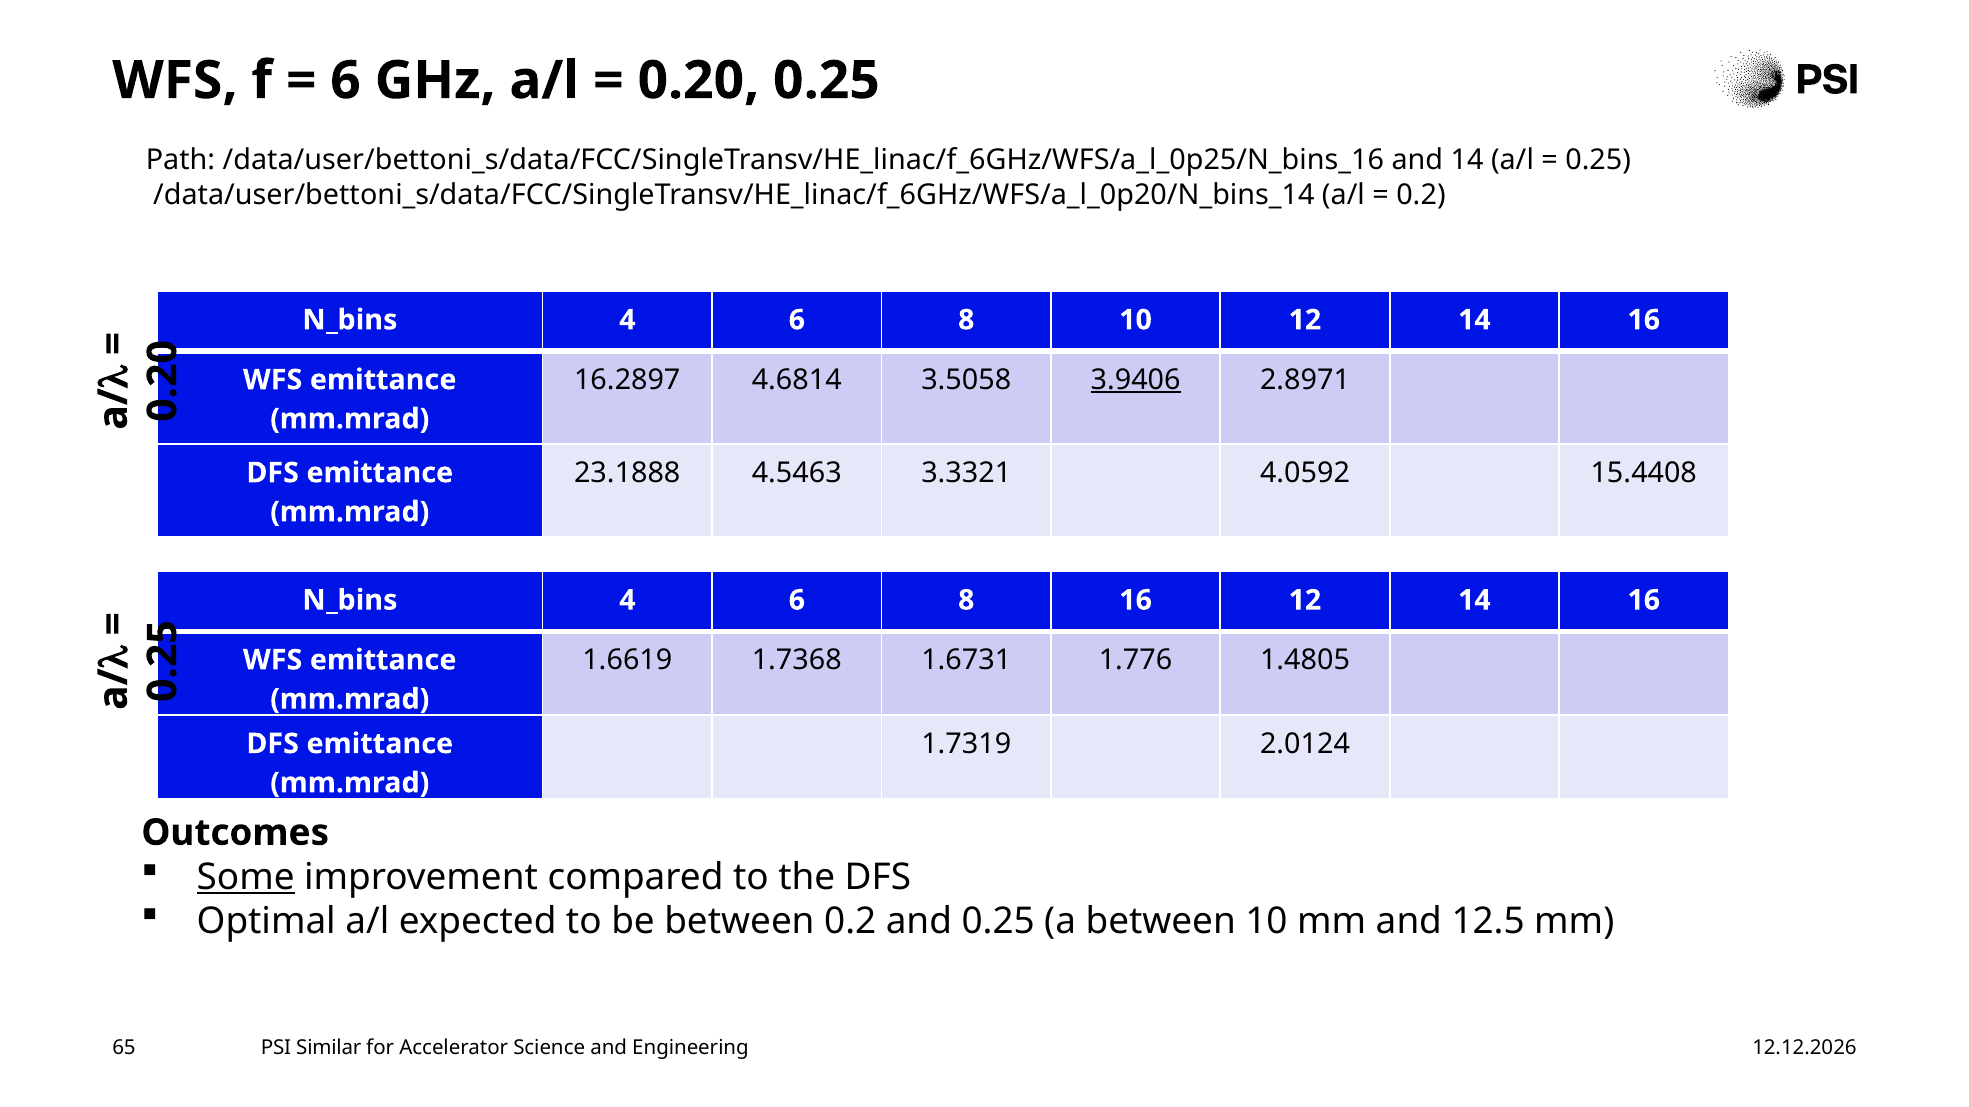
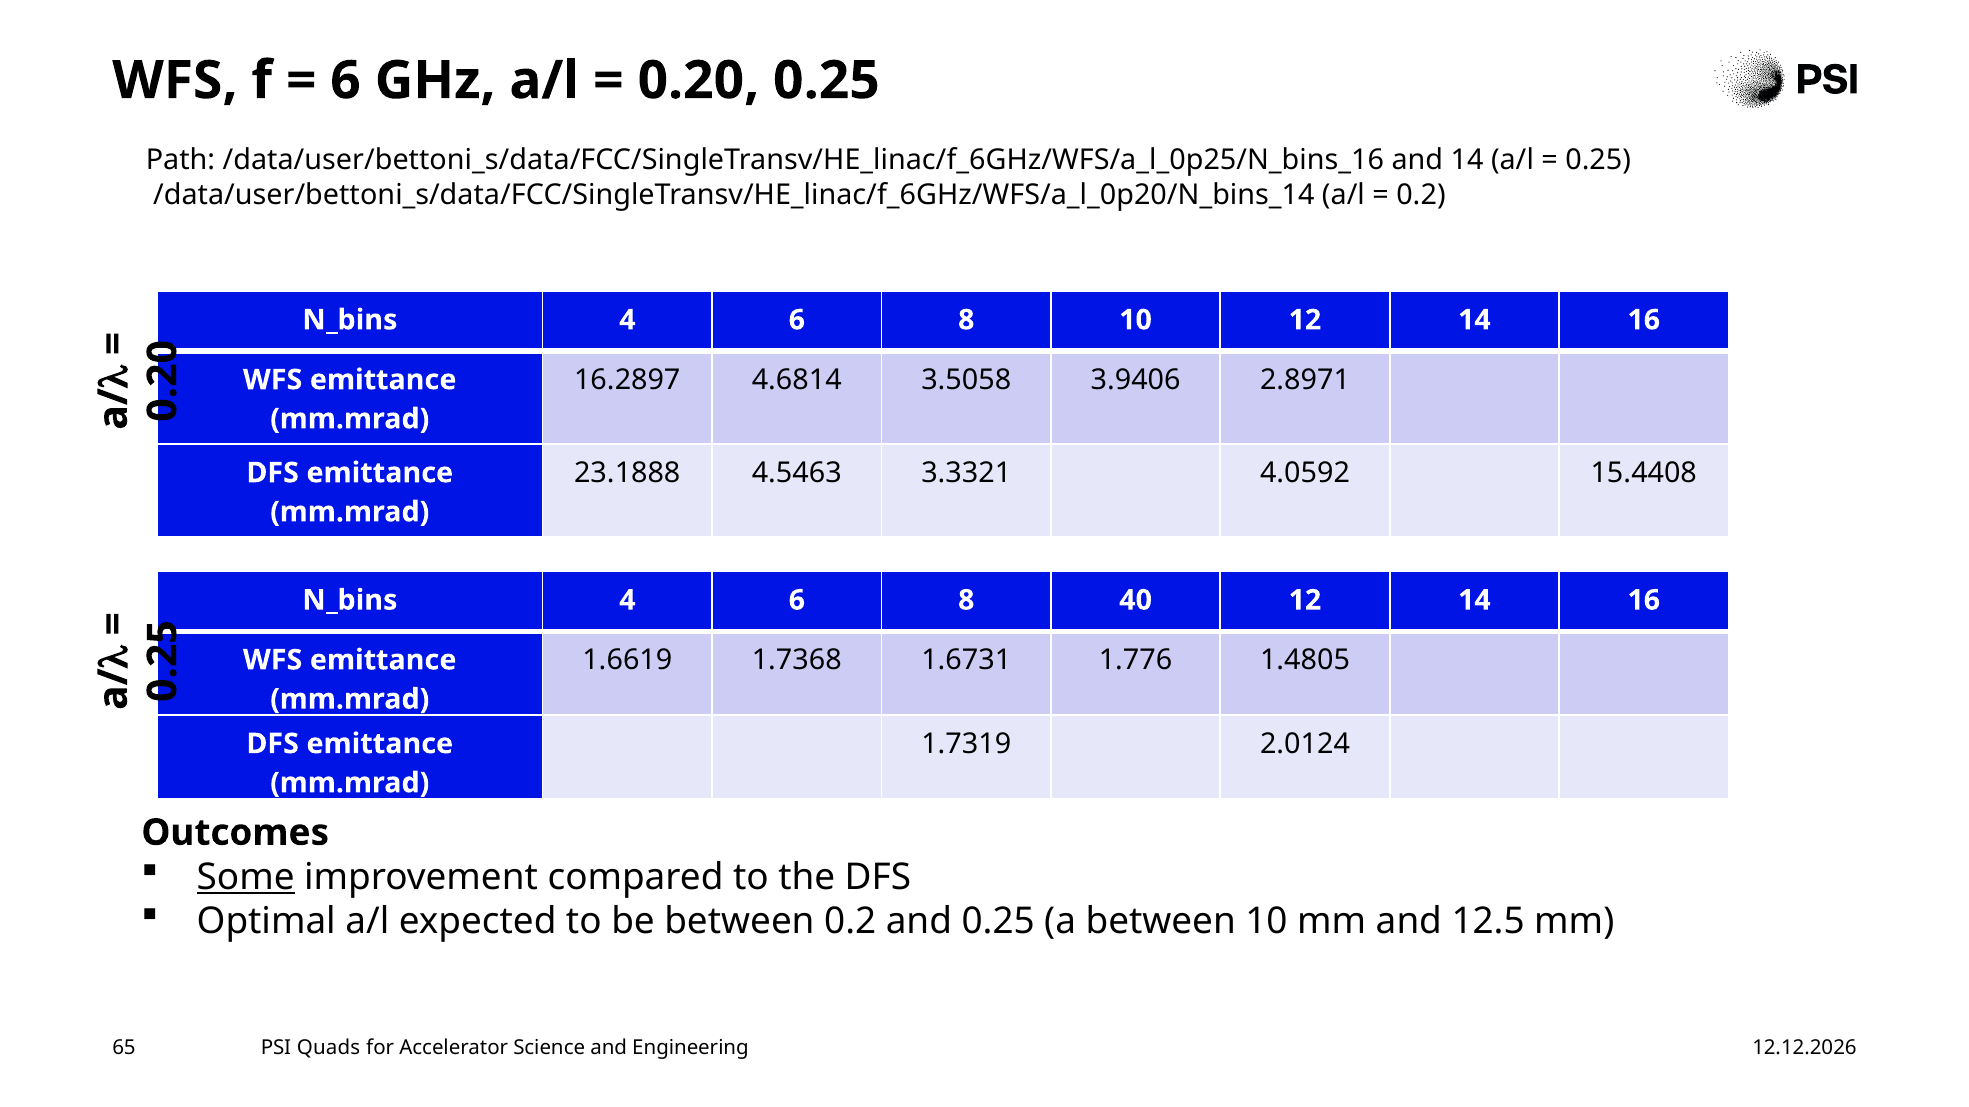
3.9406 underline: present -> none (1136, 380)
8 16: 16 -> 40 (1136, 600)
Similar: Similar -> Quads (329, 1048)
